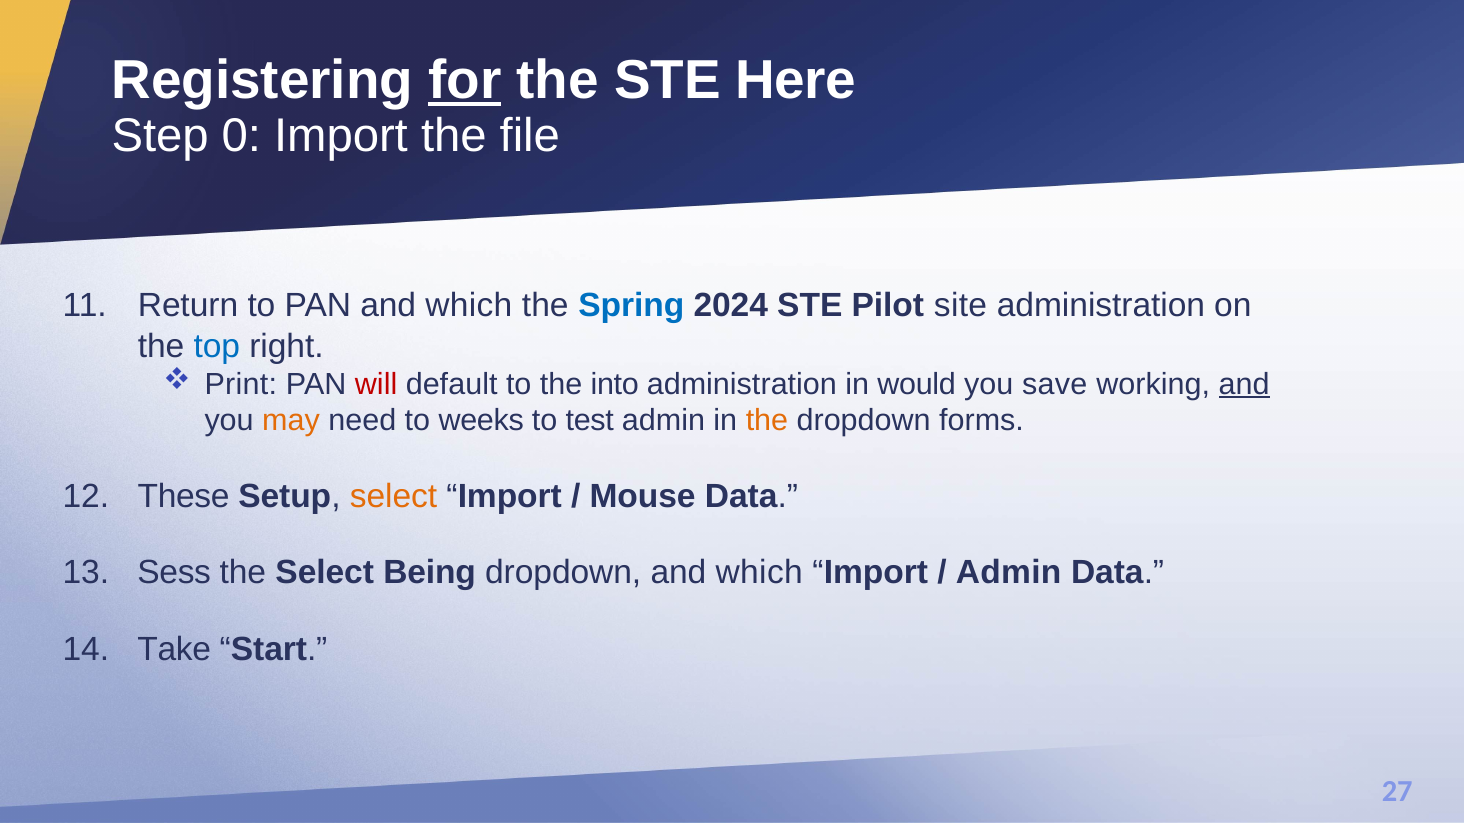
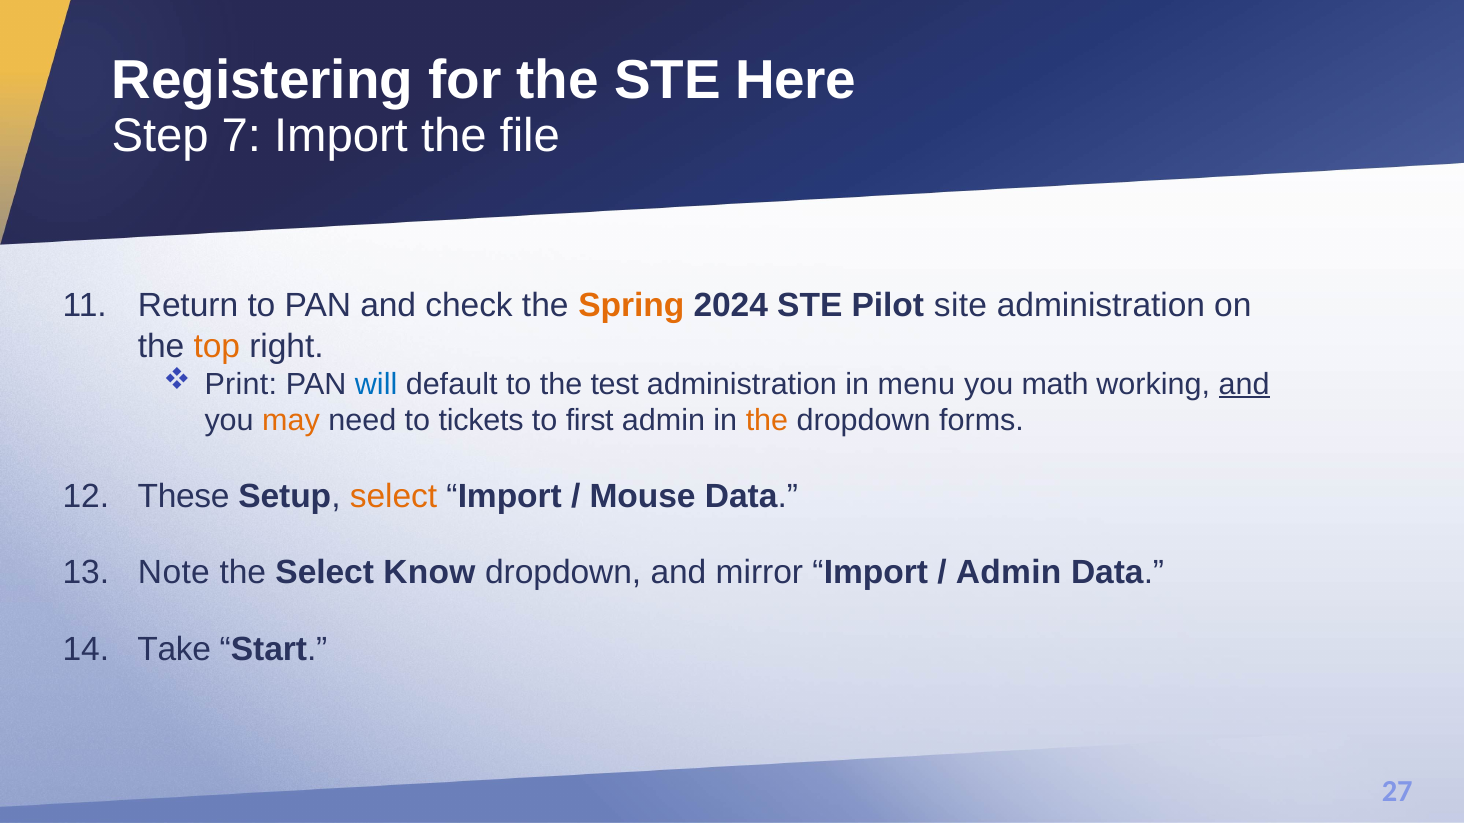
for underline: present -> none (465, 81)
0: 0 -> 7 (241, 136)
PAN and which: which -> check (469, 306)
Spring colour: blue -> orange (631, 306)
top colour: blue -> orange (217, 346)
will colour: red -> blue (376, 384)
into: into -> test (615, 384)
would: would -> menu (916, 384)
save: save -> math (1055, 384)
weeks: weeks -> tickets (481, 421)
test: test -> first (590, 421)
Sess: Sess -> Note (174, 573)
Being: Being -> Know (429, 573)
dropdown and which: which -> mirror (759, 573)
